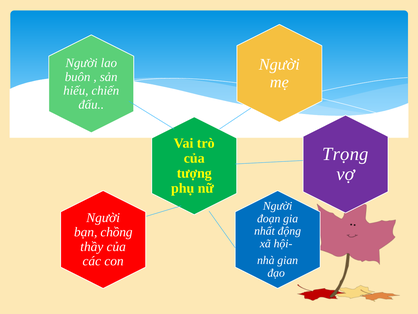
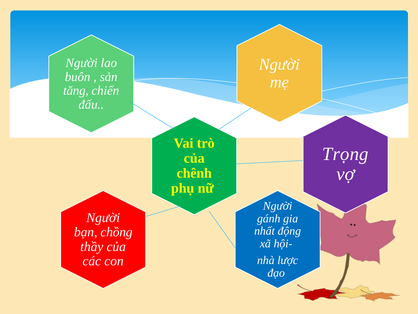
hiếu: hiếu -> tăng (76, 90)
tượng: tượng -> chênh (194, 173)
đoạn: đoạn -> gánh (269, 218)
gian: gian -> lược (288, 260)
